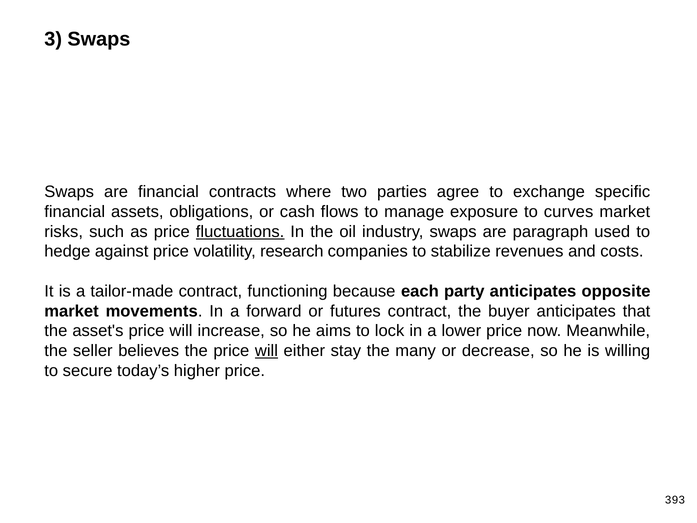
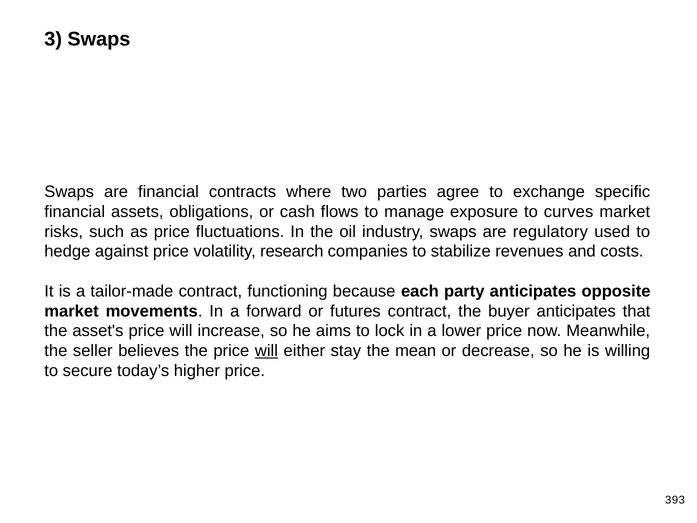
fluctuations underline: present -> none (240, 232)
paragraph: paragraph -> regulatory (550, 232)
many: many -> mean (416, 351)
